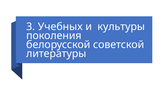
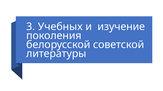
культуры: культуры -> изучение (121, 27)
